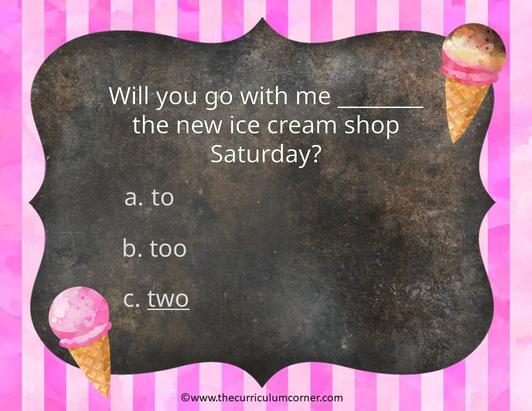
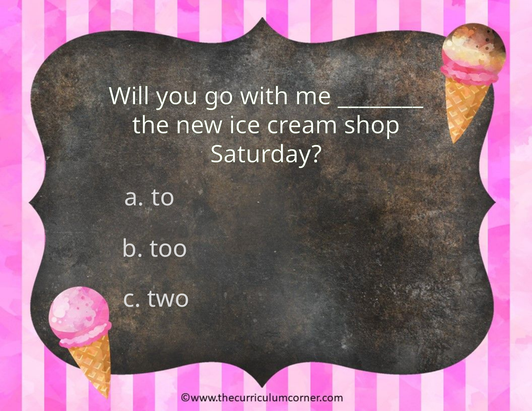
two underline: present -> none (168, 299)
